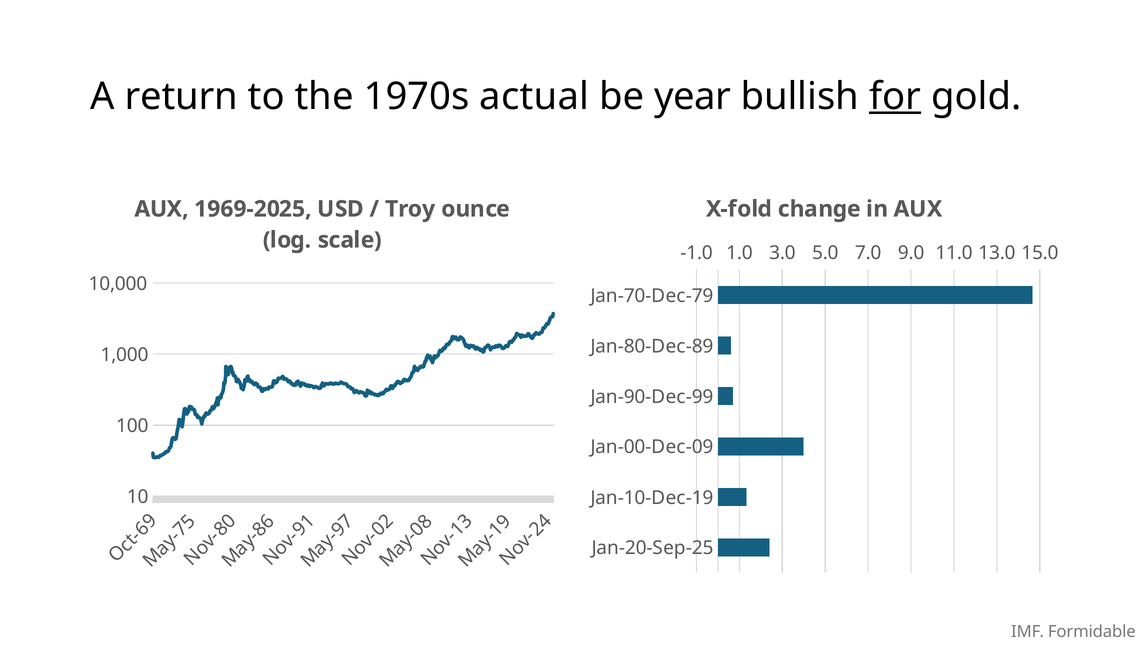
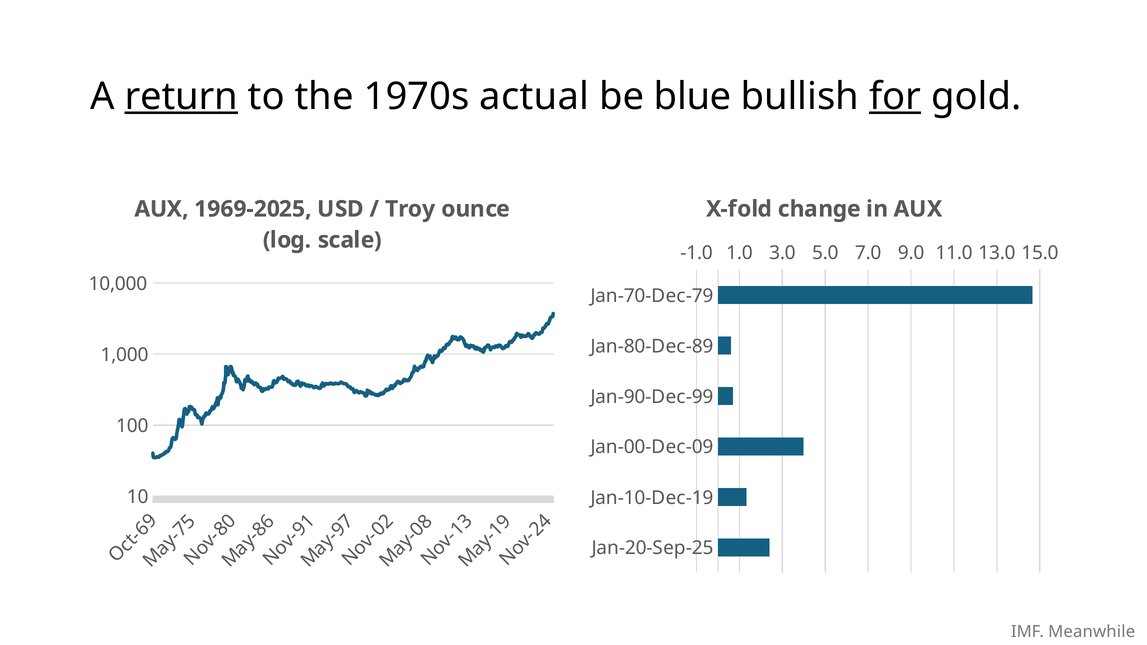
return underline: none -> present (181, 96)
year: year -> blue (693, 96)
Formidable: Formidable -> Meanwhile (1092, 632)
